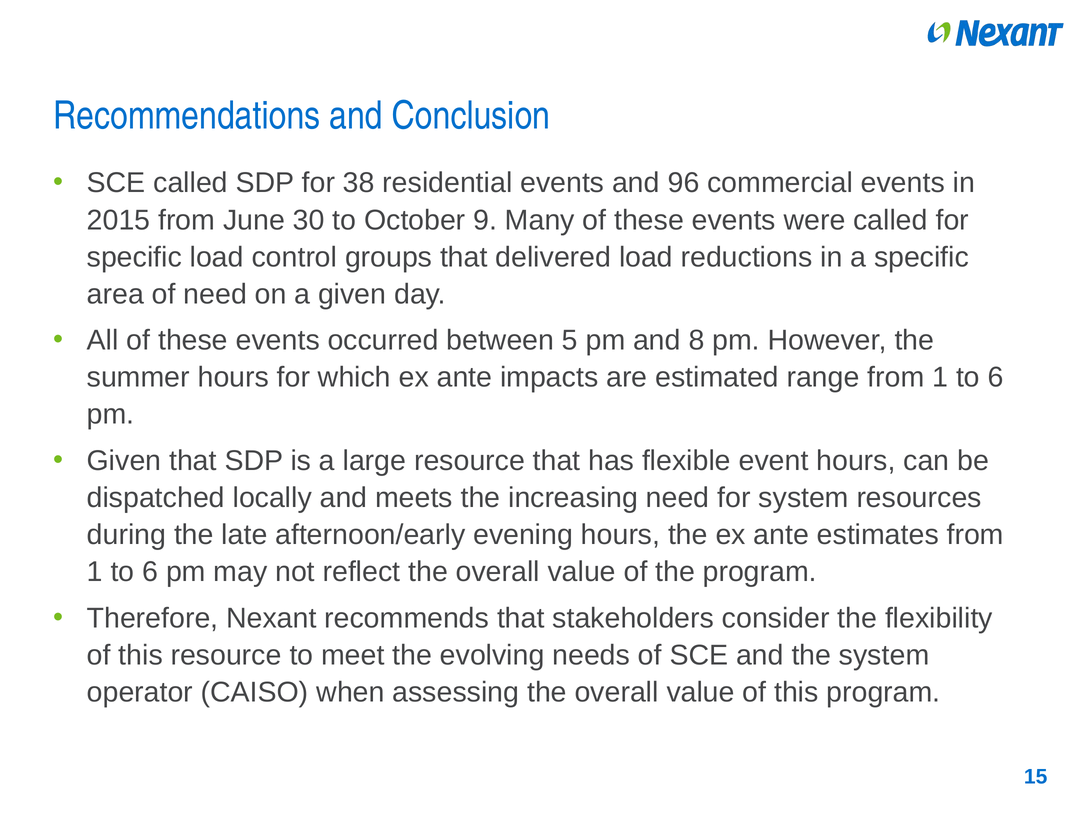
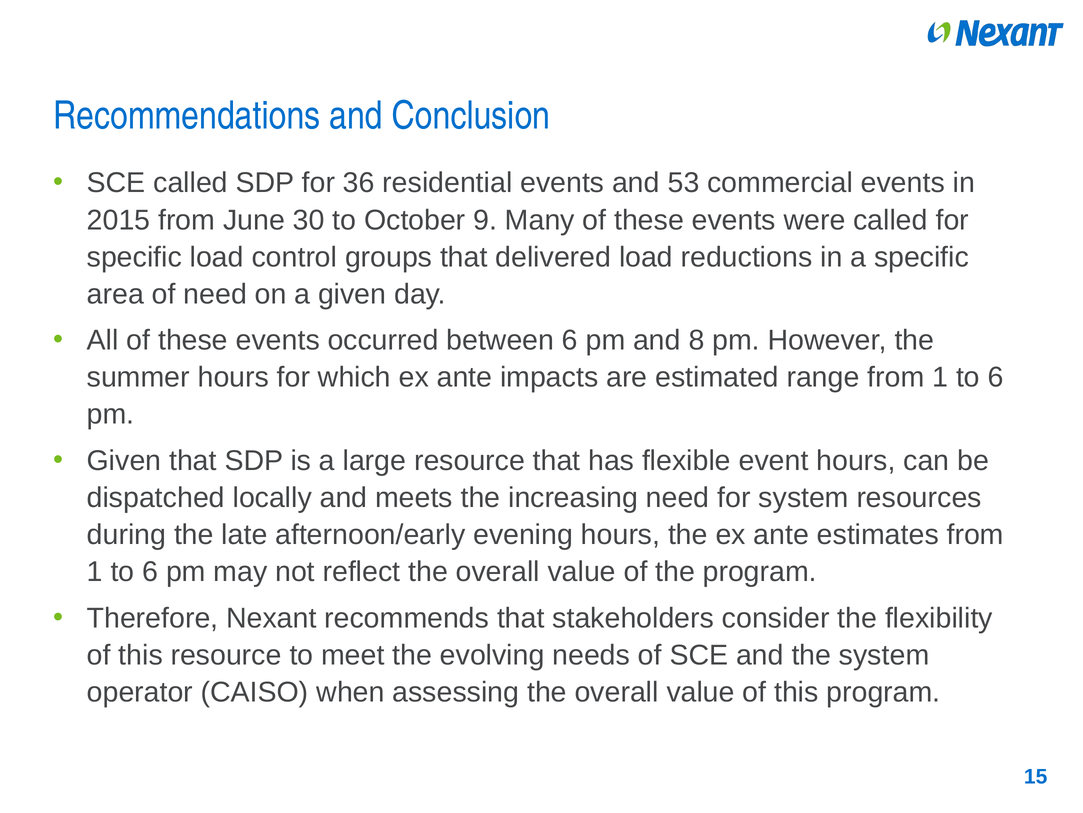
38: 38 -> 36 (359, 183)
96: 96 -> 53 (684, 183)
between 5: 5 -> 6 (570, 340)
